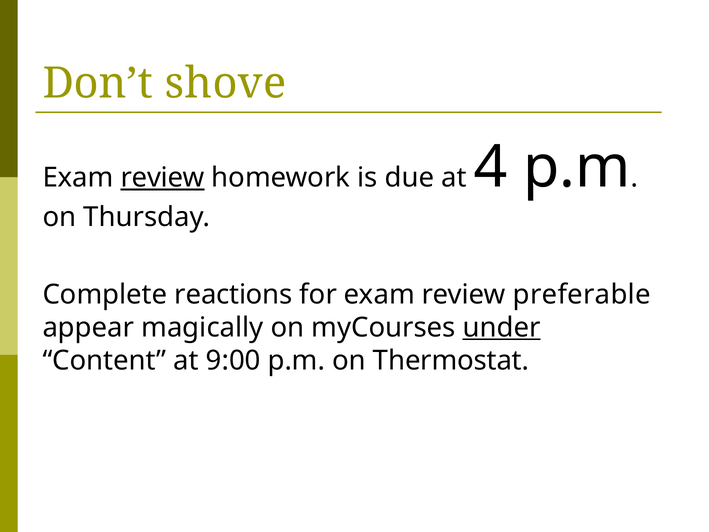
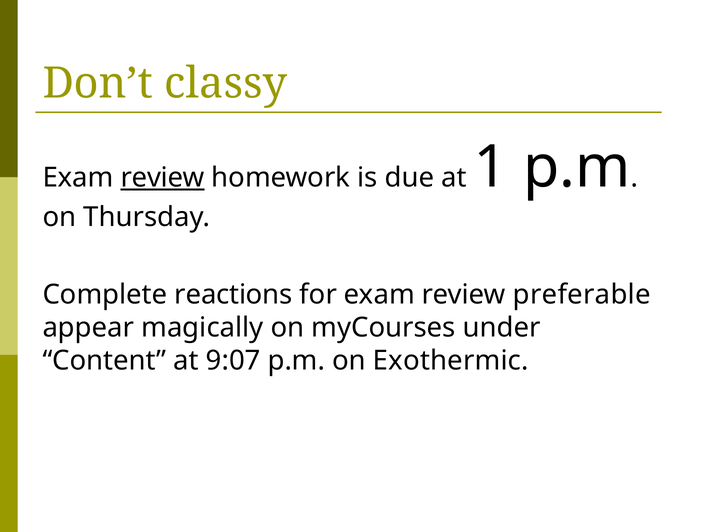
shove: shove -> classy (226, 83)
4: 4 -> 1 (491, 167)
under underline: present -> none (502, 327)
9:00: 9:00 -> 9:07 (233, 360)
Thermostat: Thermostat -> Exothermic (451, 360)
